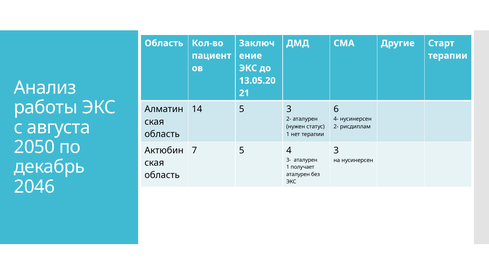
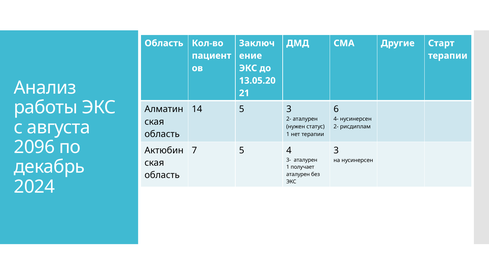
2050: 2050 -> 2096 (34, 147)
2046: 2046 -> 2024 (34, 187)
